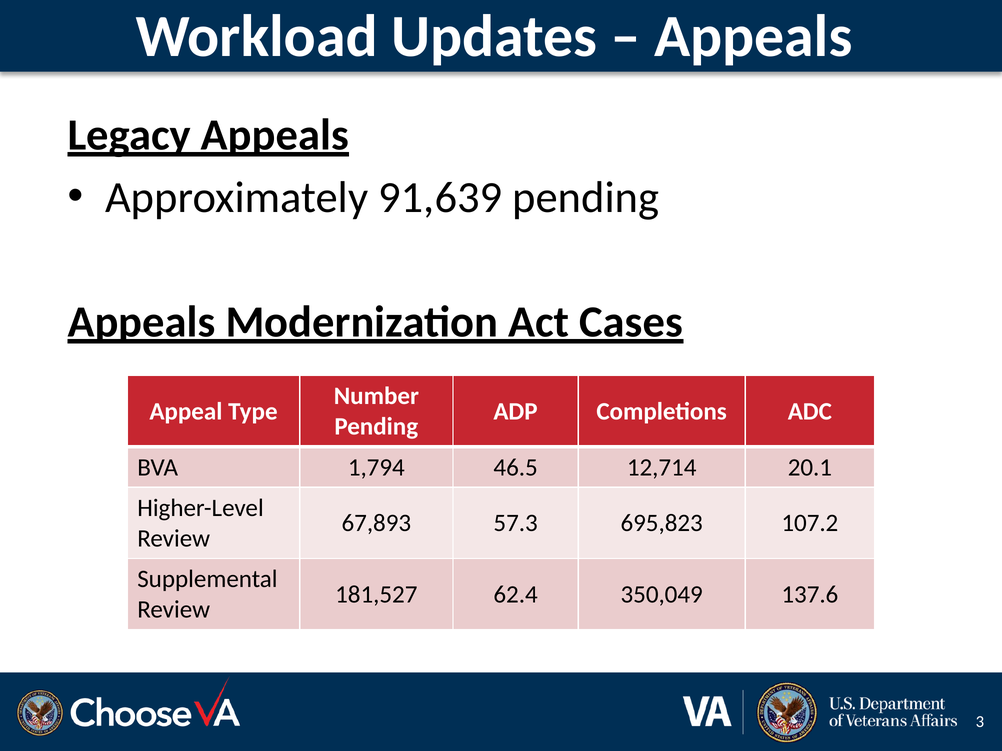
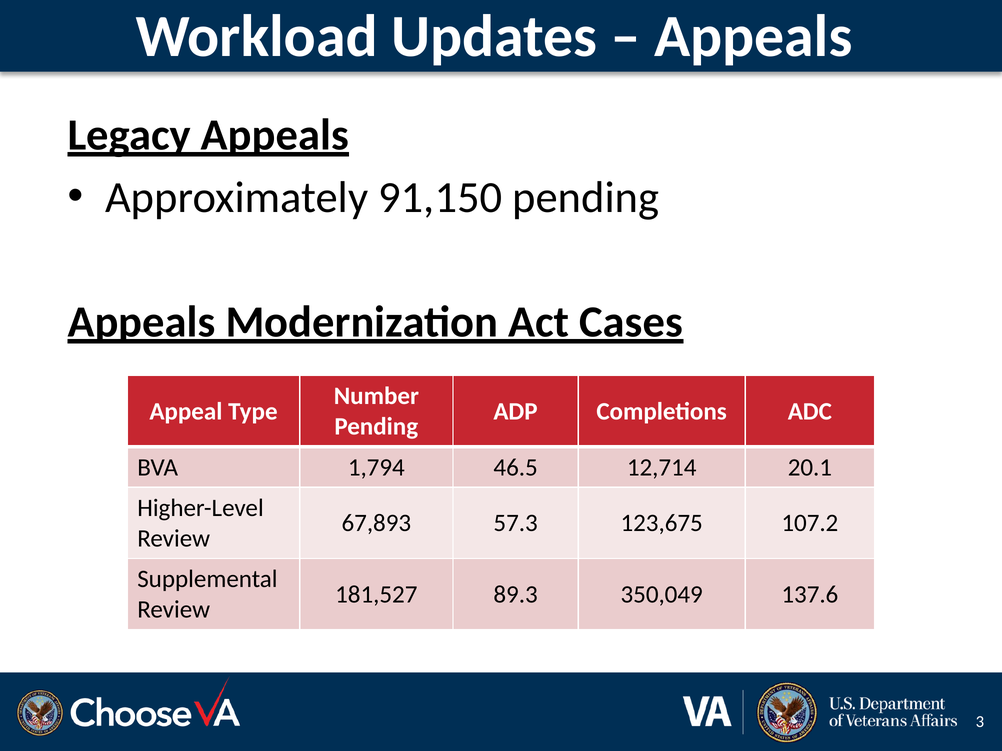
91,639: 91,639 -> 91,150 (440, 197)
695,823: 695,823 -> 123,675 (662, 524)
62.4: 62.4 -> 89.3 (516, 595)
